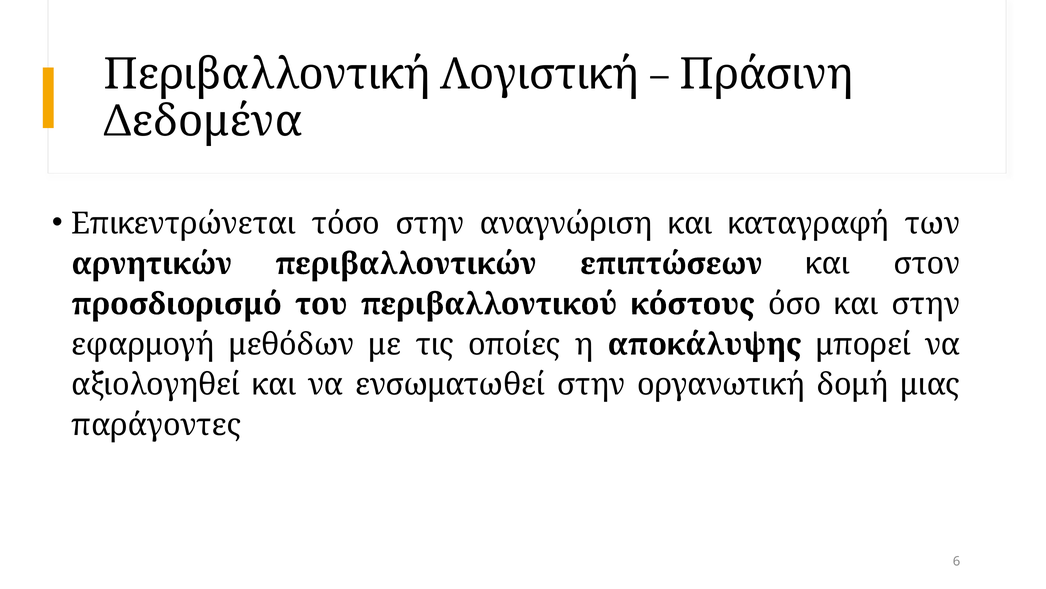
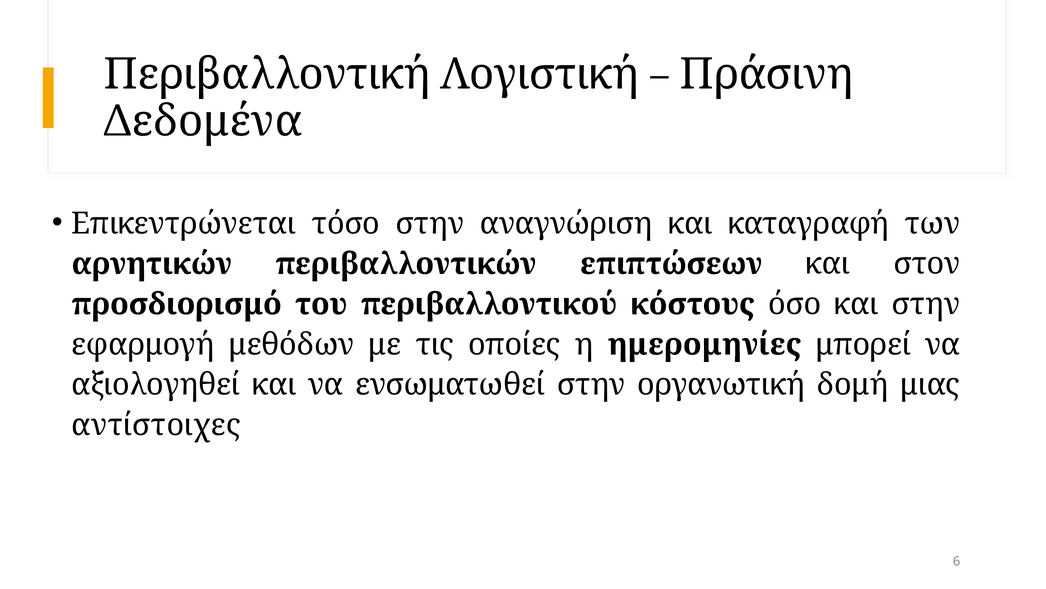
αποκάλυψης: αποκάλυψης -> ημερομηνίες (705, 344)
παράγοντες: παράγοντες -> αντίστοιχες (156, 425)
